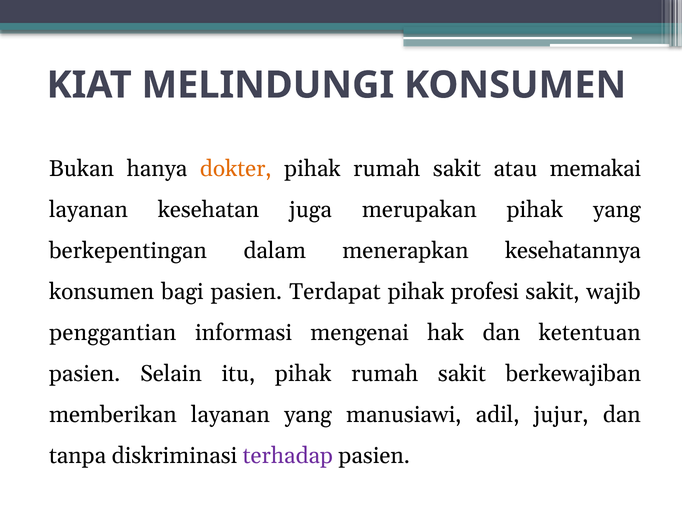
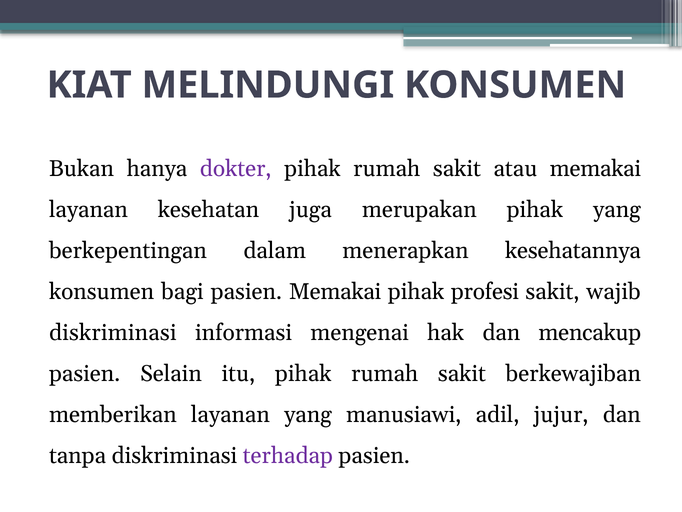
dokter colour: orange -> purple (236, 169)
pasien Terdapat: Terdapat -> Memakai (335, 291)
penggantian: penggantian -> diskriminasi (113, 332)
ketentuan: ketentuan -> mencakup (590, 332)
